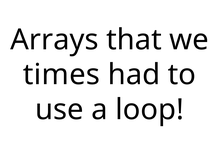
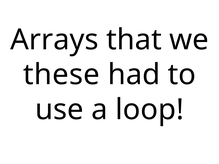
times: times -> these (61, 75)
